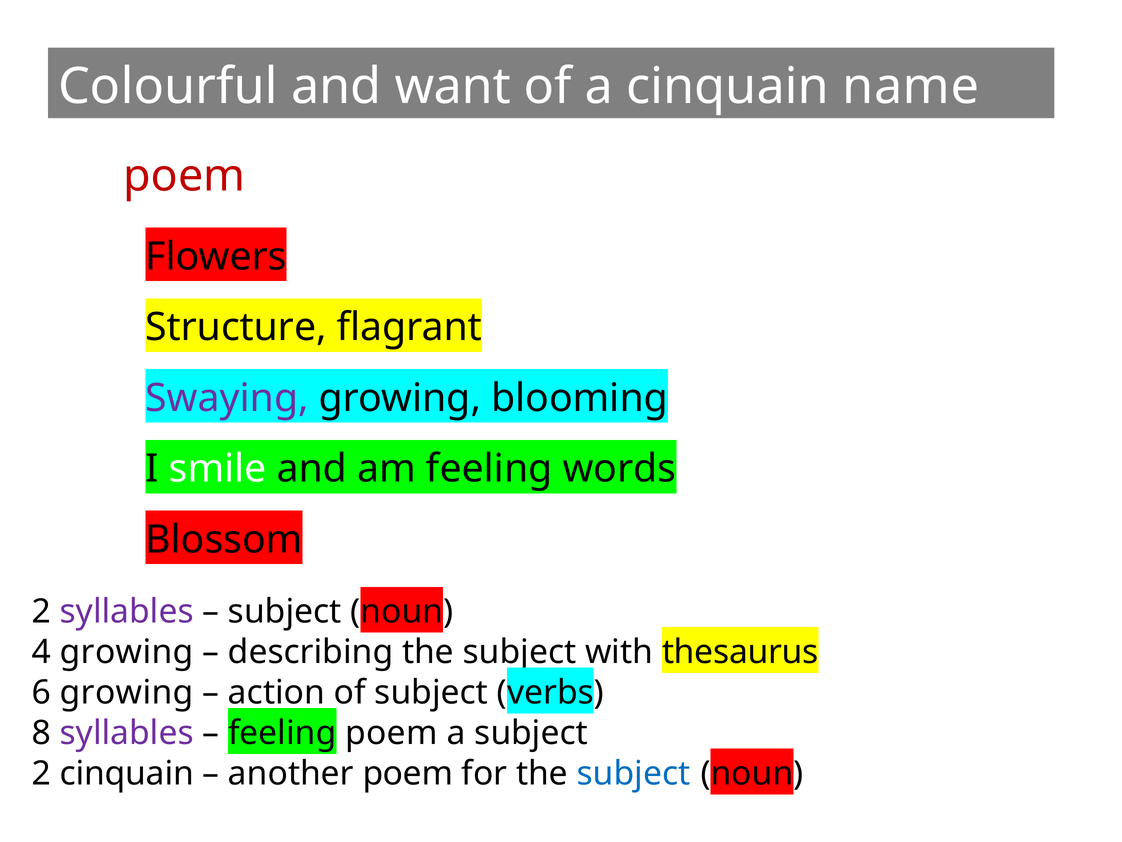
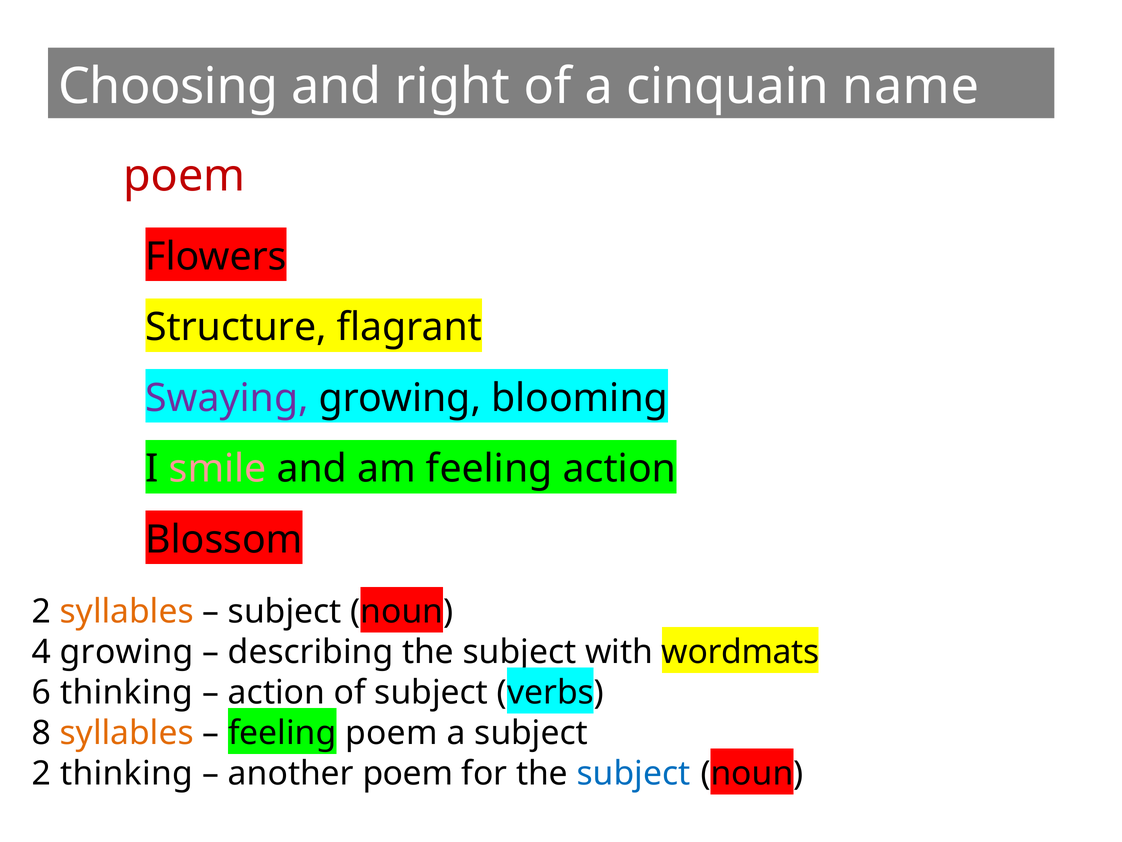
Colourful: Colourful -> Choosing (168, 86)
want: want -> right (452, 86)
smile colour: white -> pink (218, 469)
feeling words: words -> action (619, 469)
syllables colour: purple -> orange (127, 611)
thesaurus: thesaurus -> wordmats (740, 652)
6 growing: growing -> thinking (127, 692)
syllables colour: purple -> orange (127, 733)
2 cinquain: cinquain -> thinking (127, 773)
